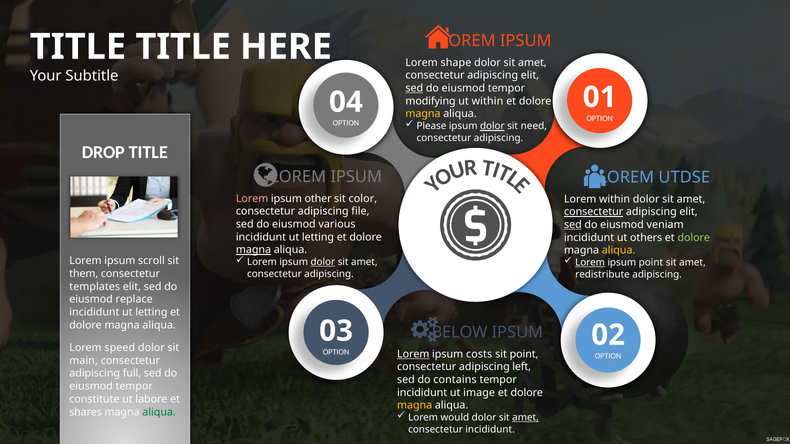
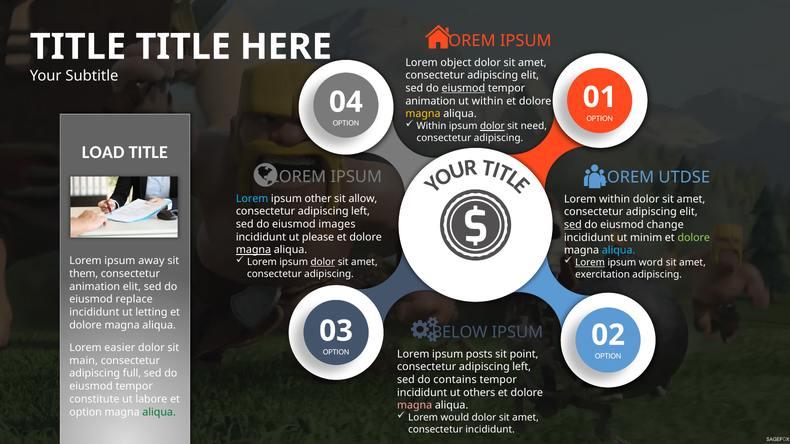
shape: shape -> object (456, 63)
sed underline: present -> none (414, 88)
eiusmod underline: none -> present (463, 88)
modifying: modifying -> animation (431, 101)
Please: Please -> Within (431, 126)
DROP: DROP -> LOAD (103, 152)
Lorem colour: pink -> light blue (252, 199)
color: color -> allow (363, 199)
file: file -> left (361, 212)
consectetur underline: present -> none (594, 212)
various: various -> images (337, 224)
veniam: veniam -> change (665, 225)
letting: letting -> please (318, 237)
others: others -> minim (646, 238)
aliqua colour: yellow -> light blue (619, 251)
ipsum point: point -> word (651, 263)
scroll: scroll -> away (151, 261)
redistribute: redistribute -> exercitation (603, 275)
templates: templates -> animation (95, 287)
speed: speed -> easier (120, 348)
Lorem underline: present -> none (413, 354)
costs: costs -> posts (479, 354)
image: image -> others (479, 393)
magna colour: yellow -> pink (415, 406)
shares: shares -> option (86, 412)
amet underline: present -> none (526, 418)
